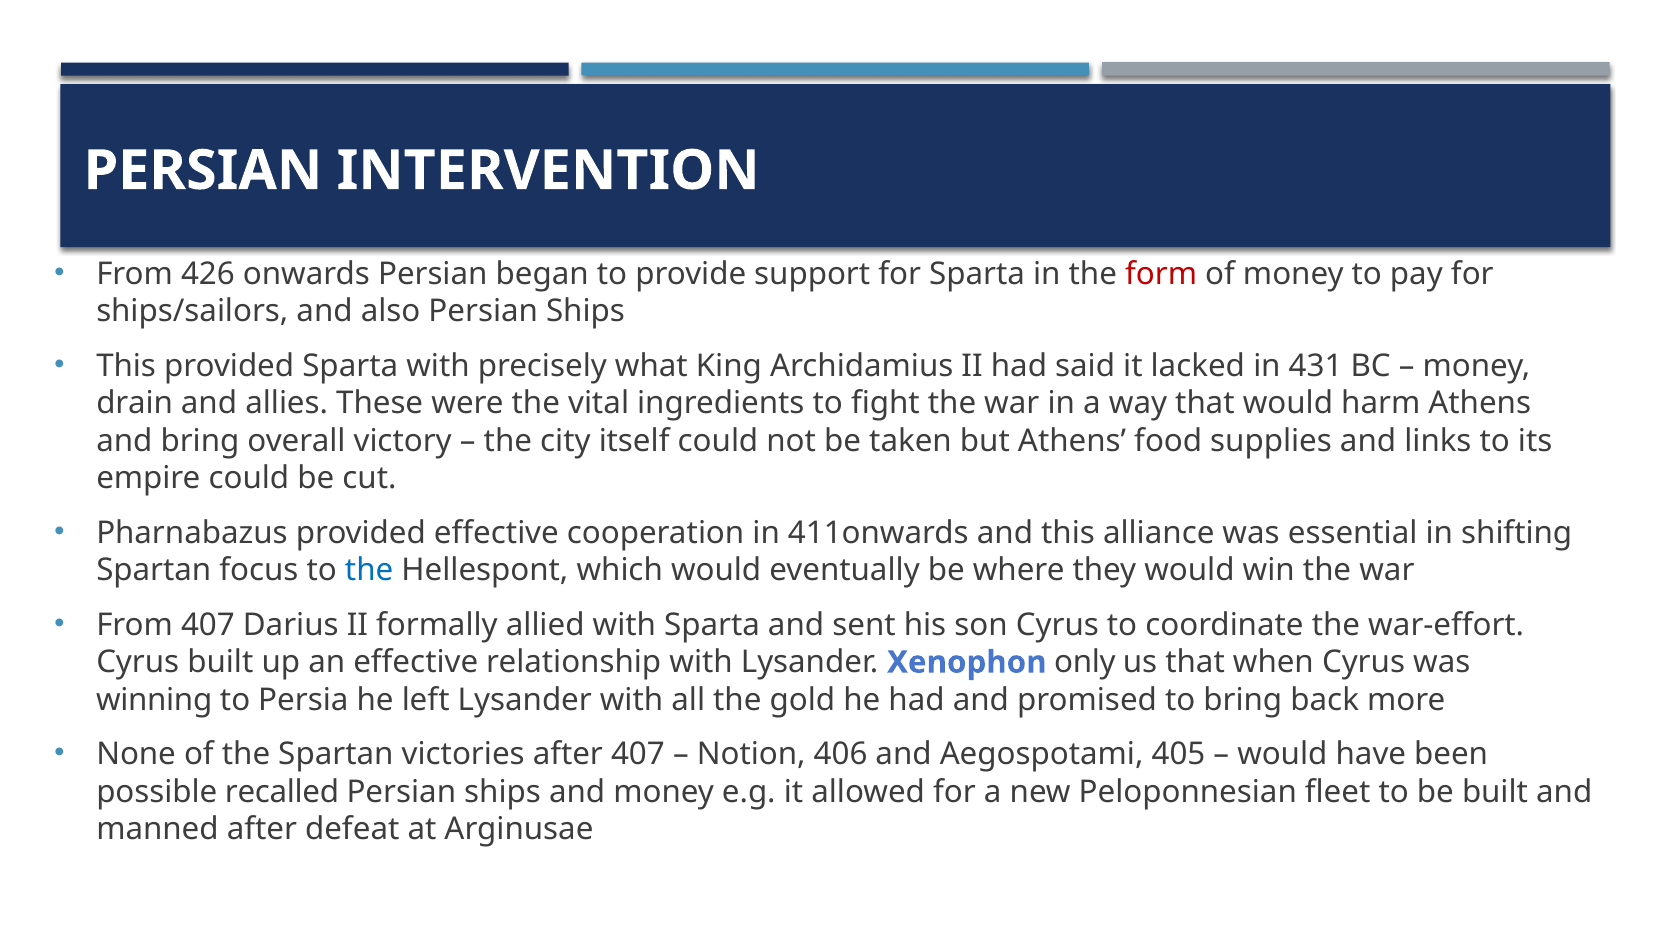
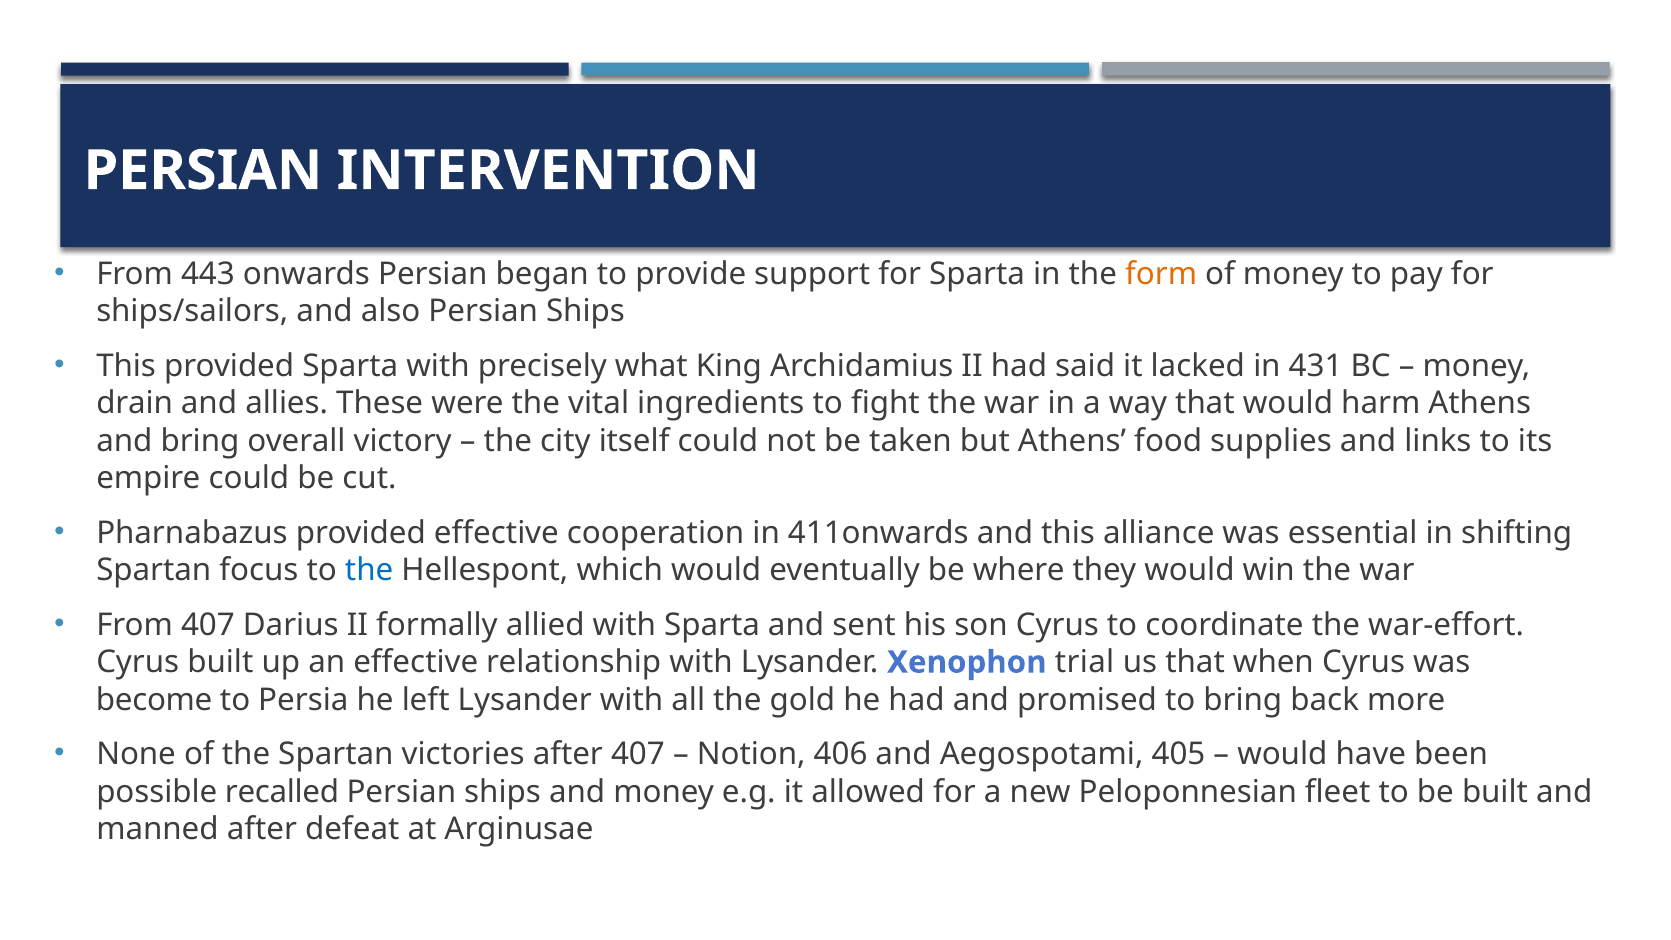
426: 426 -> 443 (208, 274)
form colour: red -> orange (1161, 274)
only: only -> trial (1085, 662)
winning: winning -> become (154, 700)
